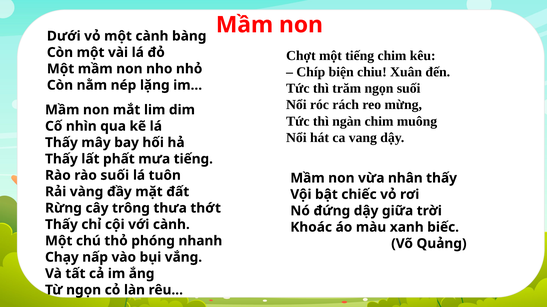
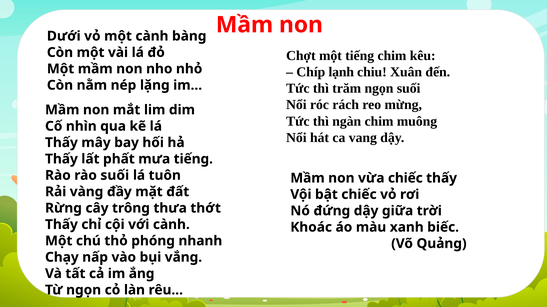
biện: biện -> lạnh (341, 72)
vừa nhân: nhân -> chiếc (405, 178)
